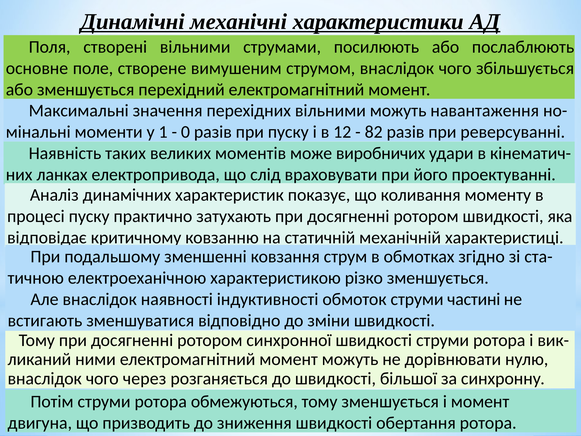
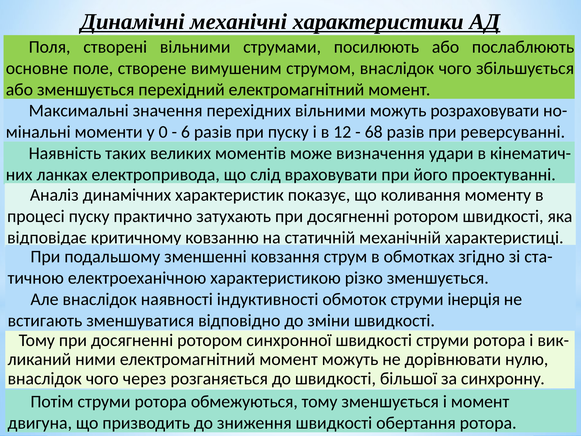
навантаження: навантаження -> розраховувати (485, 111)
1: 1 -> 0 (163, 132)
0: 0 -> 6 (185, 132)
82: 82 -> 68 (374, 132)
виробничих: виробничих -> визначення (380, 153)
частині: частині -> інерція (474, 299)
